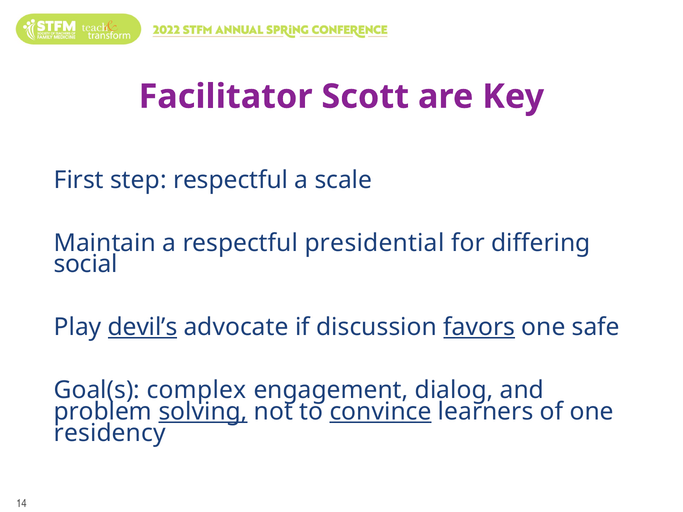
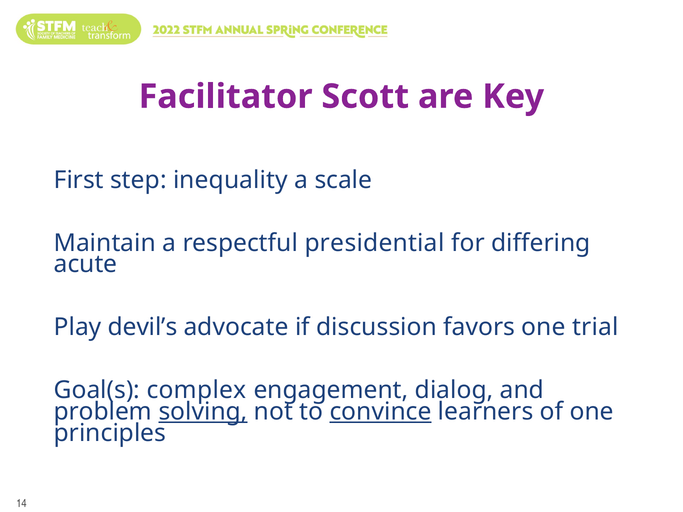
step respectful: respectful -> inequality (230, 180)
social: social -> acute (86, 264)
devil’s underline: present -> none (143, 327)
favors underline: present -> none (479, 327)
safe: safe -> trial (596, 327)
residency: residency -> principles (110, 433)
